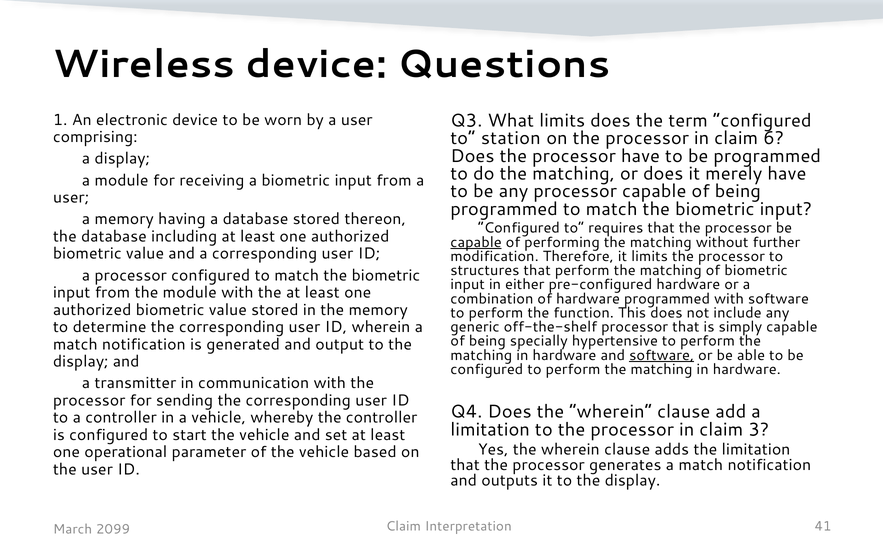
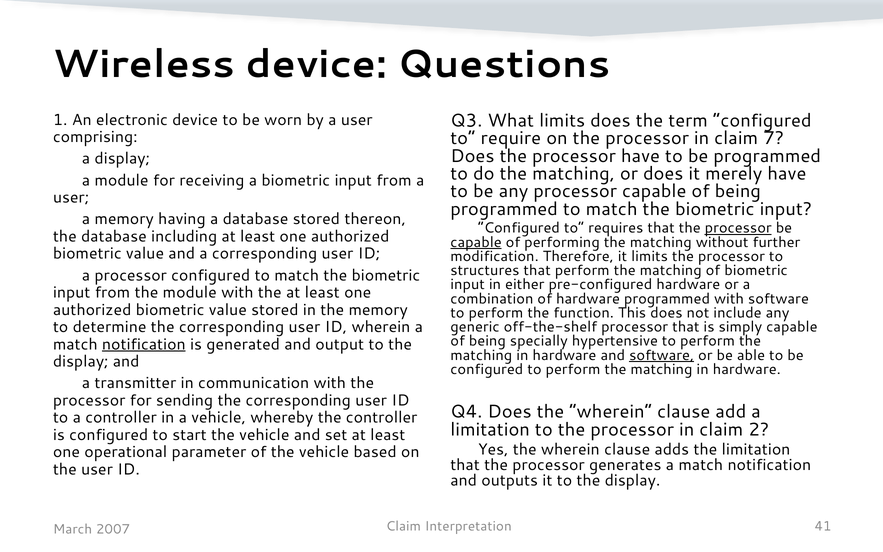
station: station -> require (511, 138)
6: 6 -> 7 (774, 138)
processor underline: none -> present (738, 228)
notification underline: none -> present (144, 344)
3: 3 -> 2 (759, 429)
2099: 2099 -> 2007 (113, 529)
